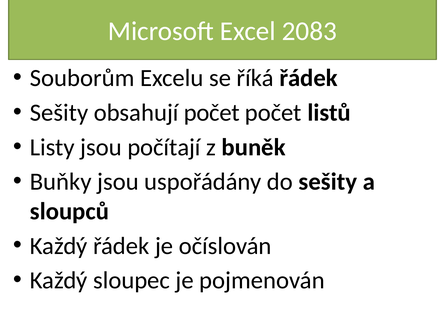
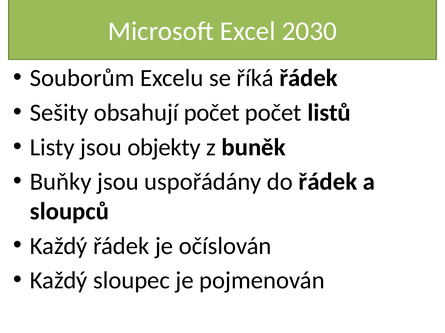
2083: 2083 -> 2030 (309, 31)
počítají: počítají -> objekty (164, 148)
do sešity: sešity -> řádek (328, 182)
